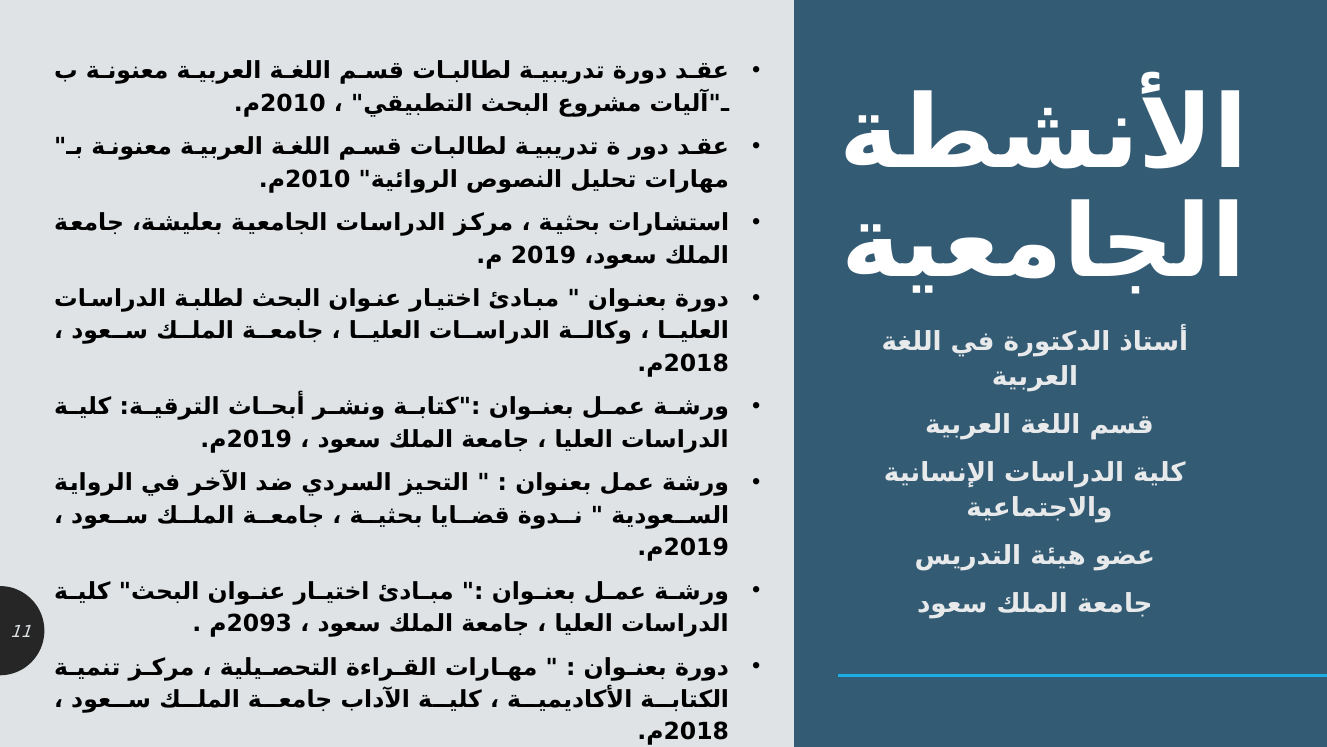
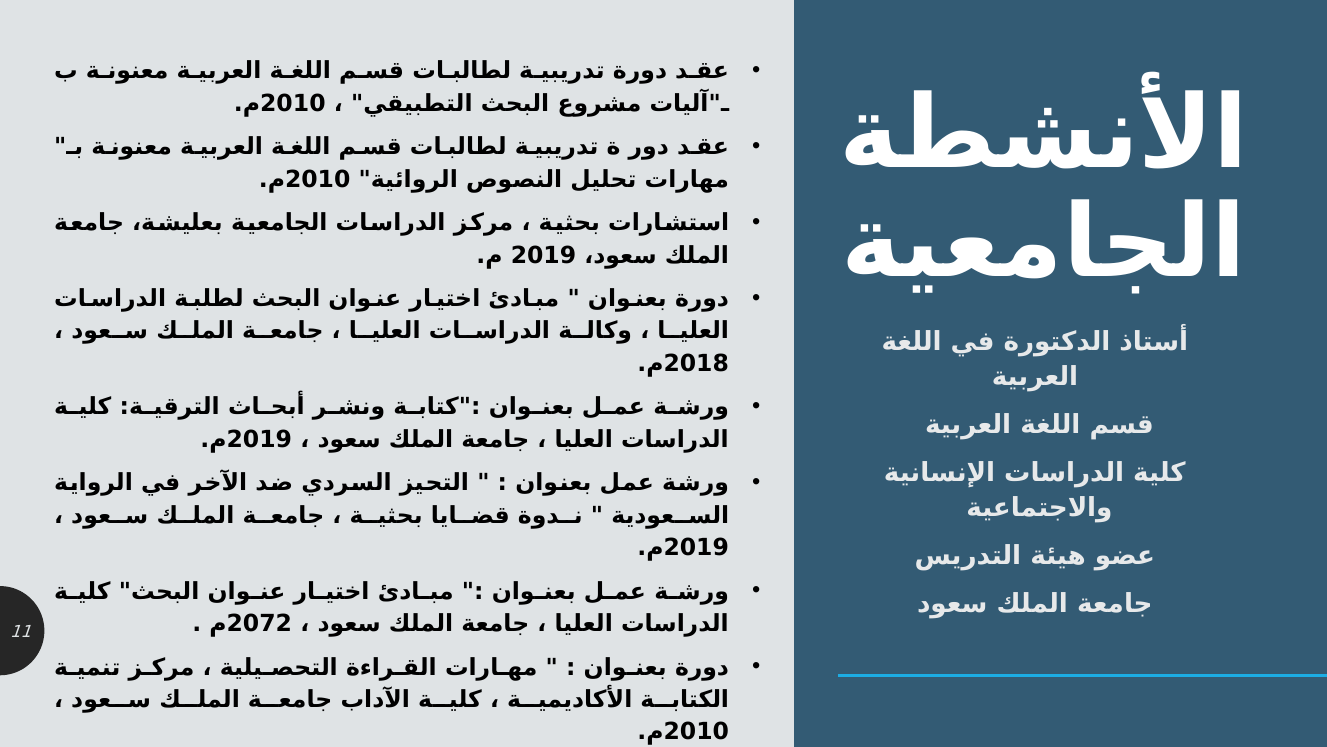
2093: 2093 -> 2072 (259, 623)
2018: 2018 -> 2010 (696, 732)
